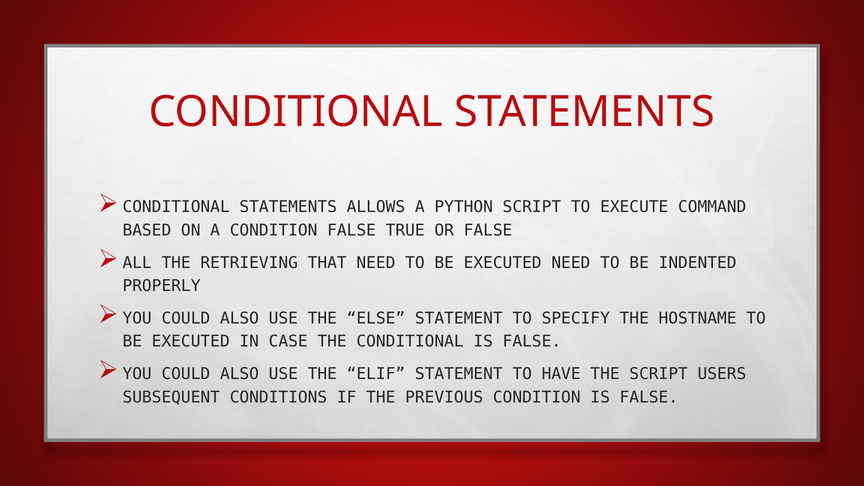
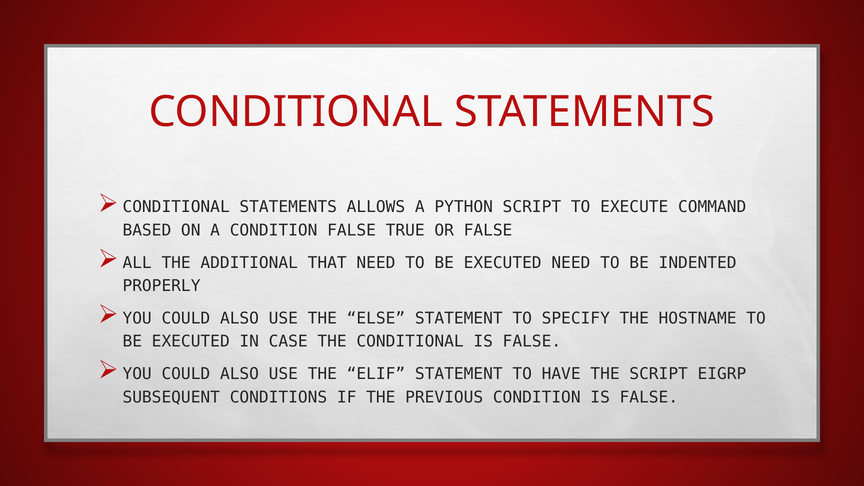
RETRIEVING: RETRIEVING -> ADDITIONAL (249, 263)
USERS: USERS -> EIGRP (722, 374)
